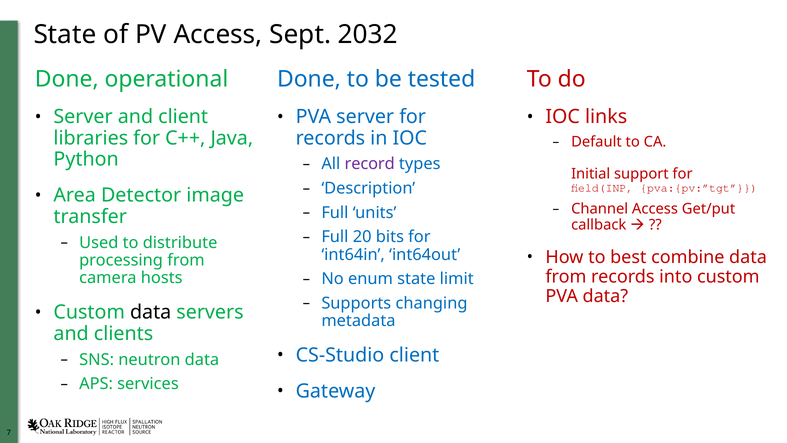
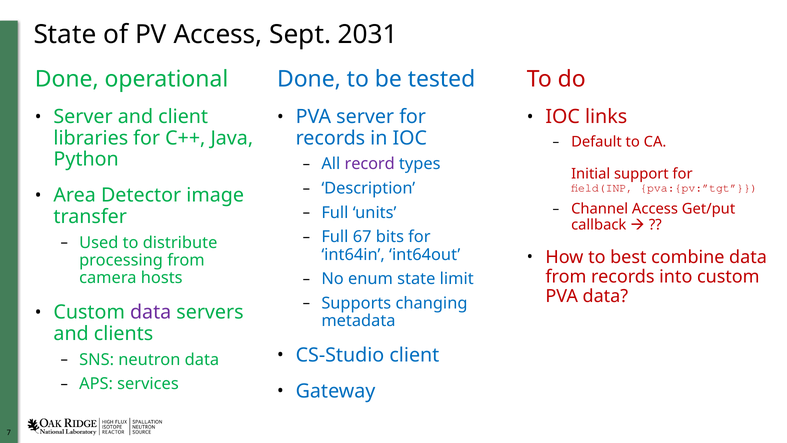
2032: 2032 -> 2031 (368, 35)
20: 20 -> 67 (362, 237)
data colour: black -> purple (151, 312)
